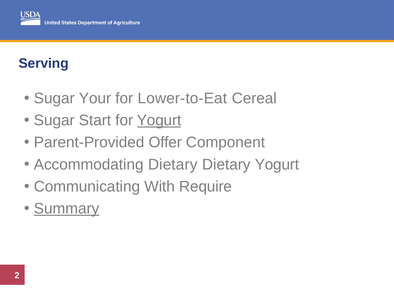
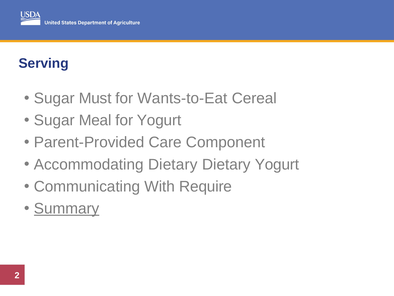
Your: Your -> Must (95, 98)
Lower-to-Eat: Lower-to-Eat -> Wants-to-Eat (182, 98)
Start: Start -> Meal (95, 120)
Yogurt underline: present -> none (159, 120)
Offer: Offer -> Care (165, 142)
